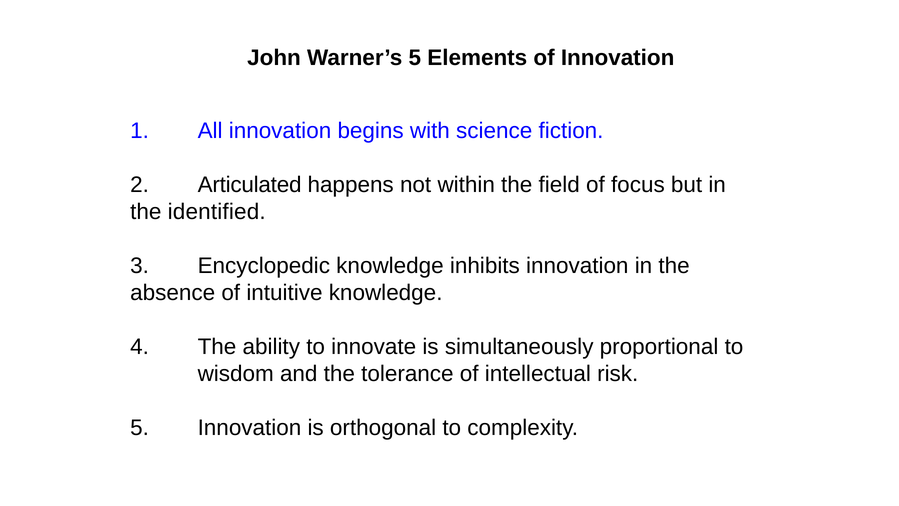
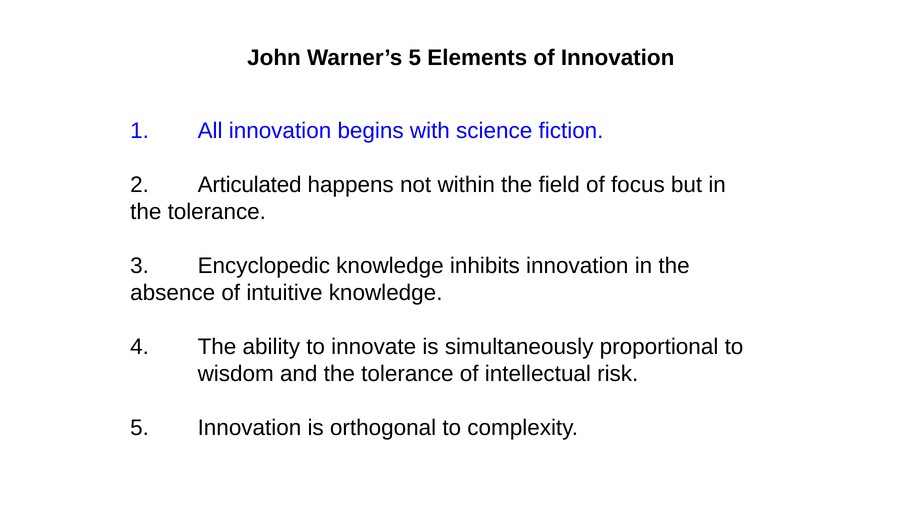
identified: identified -> tolerance (217, 212)
